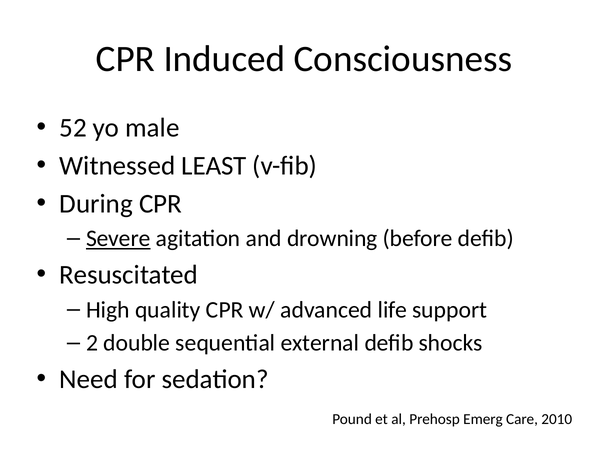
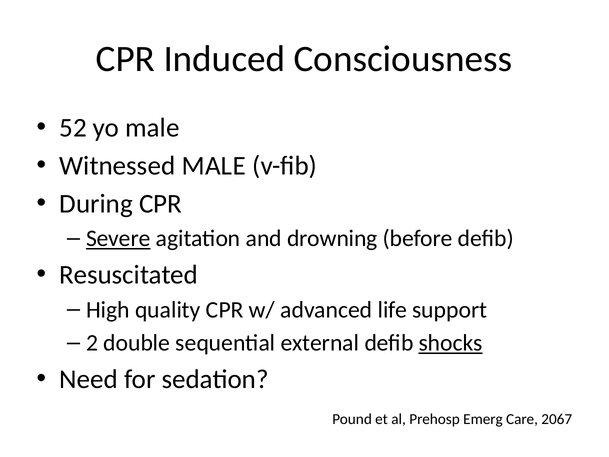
Witnessed LEAST: LEAST -> MALE (214, 166)
shocks underline: none -> present (451, 343)
2010: 2010 -> 2067 (557, 419)
